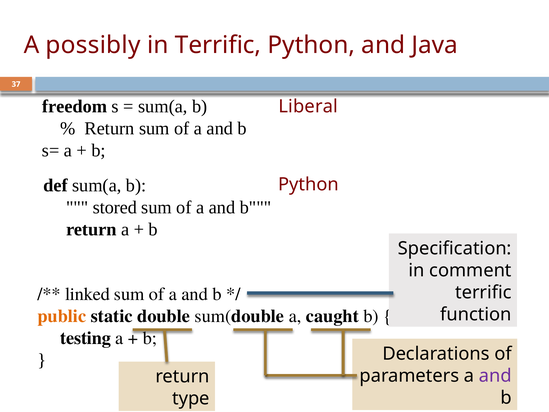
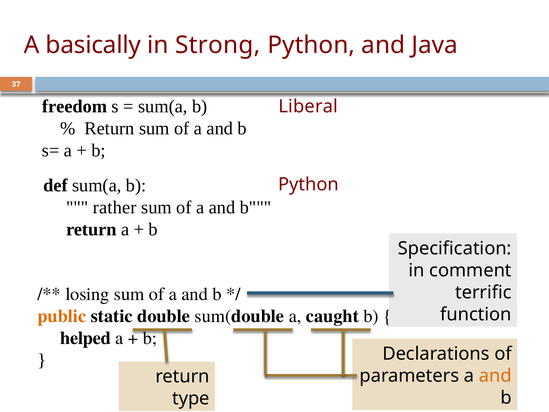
possibly: possibly -> basically (93, 45)
in Terrific: Terrific -> Strong (218, 45)
stored: stored -> rather (115, 207)
linked: linked -> losing (87, 294)
testing: testing -> helped (86, 338)
and colour: purple -> orange (495, 375)
